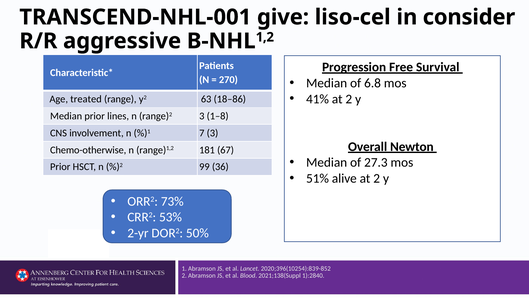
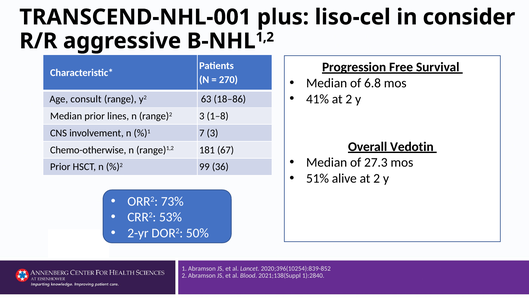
give: give -> plus (283, 17)
treated: treated -> consult (86, 99)
Newton: Newton -> Vedotin (412, 146)
